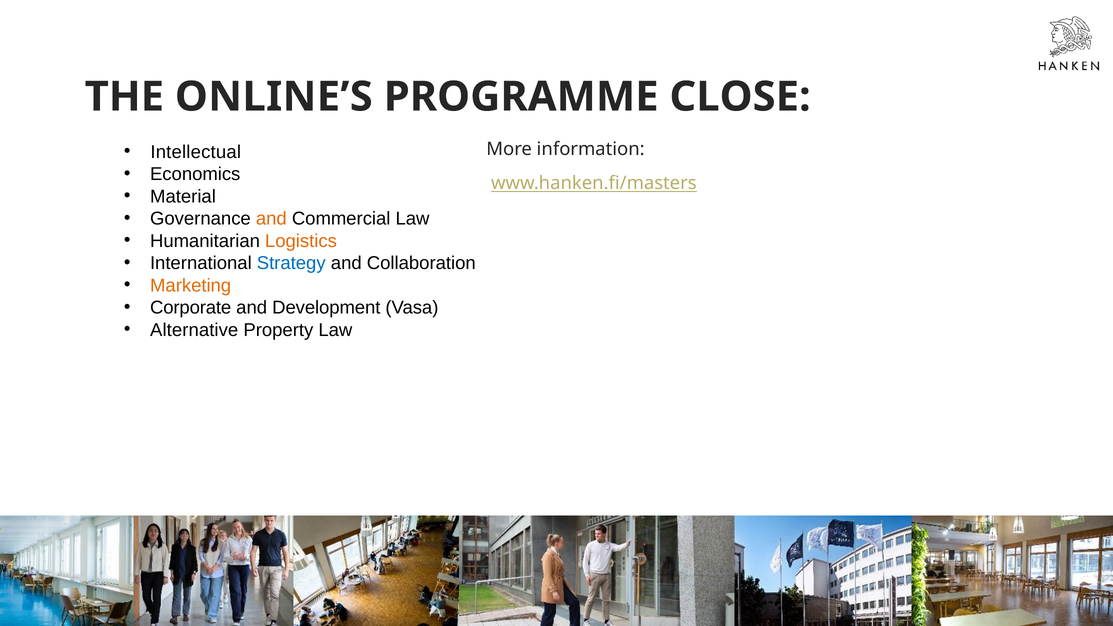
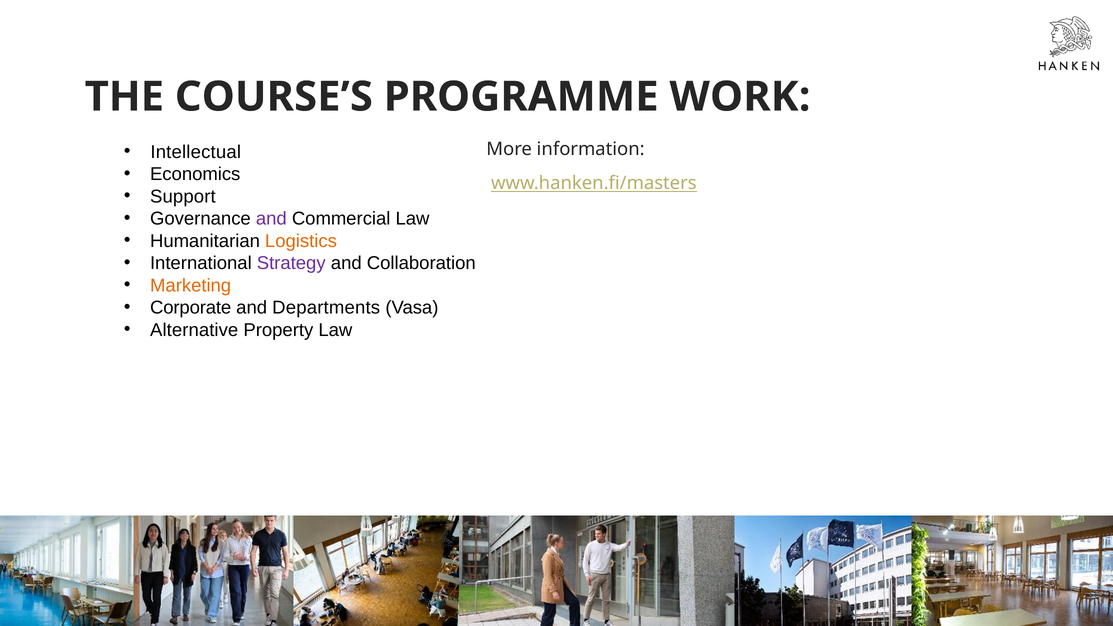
ONLINE’S: ONLINE’S -> COURSE’S (274, 97)
CLOSE: CLOSE -> WORK (740, 97)
Material: Material -> Support (183, 196)
and colour: orange -> purple (271, 219)
Strategy colour: blue -> purple (291, 263)
Development: Development -> Departments (326, 308)
